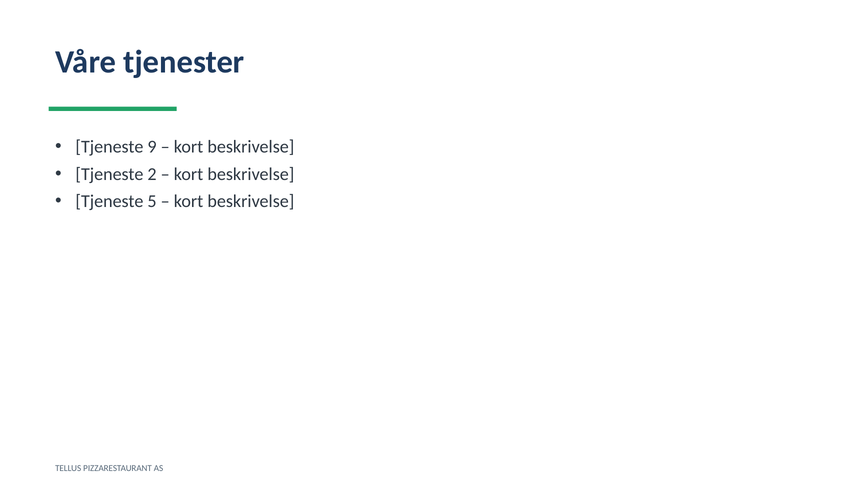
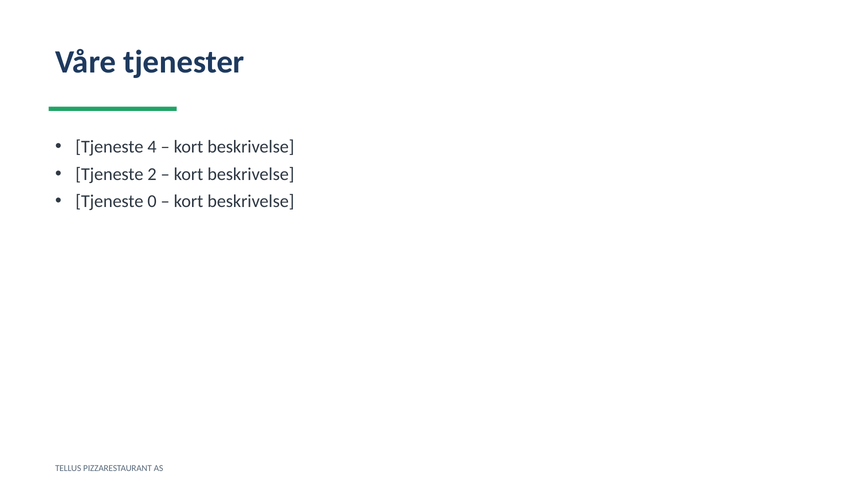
9: 9 -> 4 (152, 147)
5: 5 -> 0 (152, 201)
